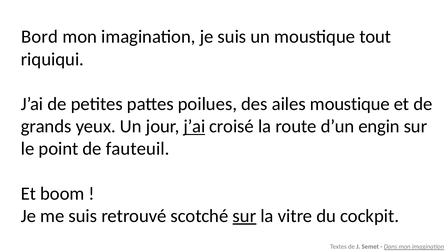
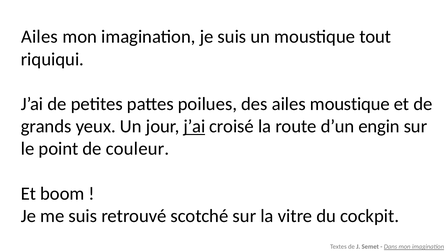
Bord: Bord -> Ailes (39, 37)
fauteuil: fauteuil -> couleur (138, 149)
sur underline: present -> none (244, 216)
